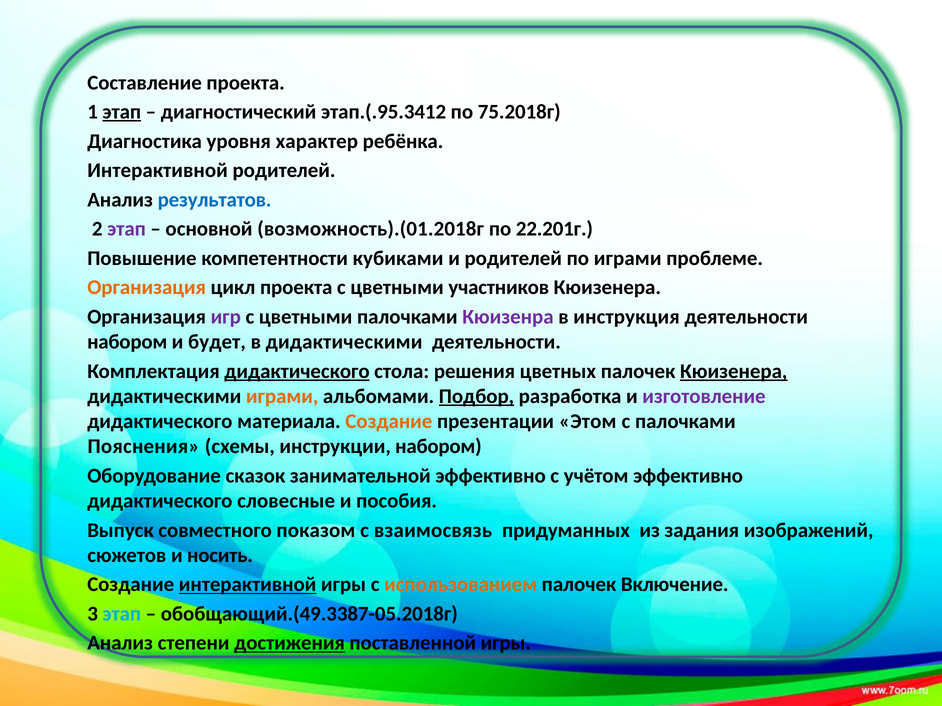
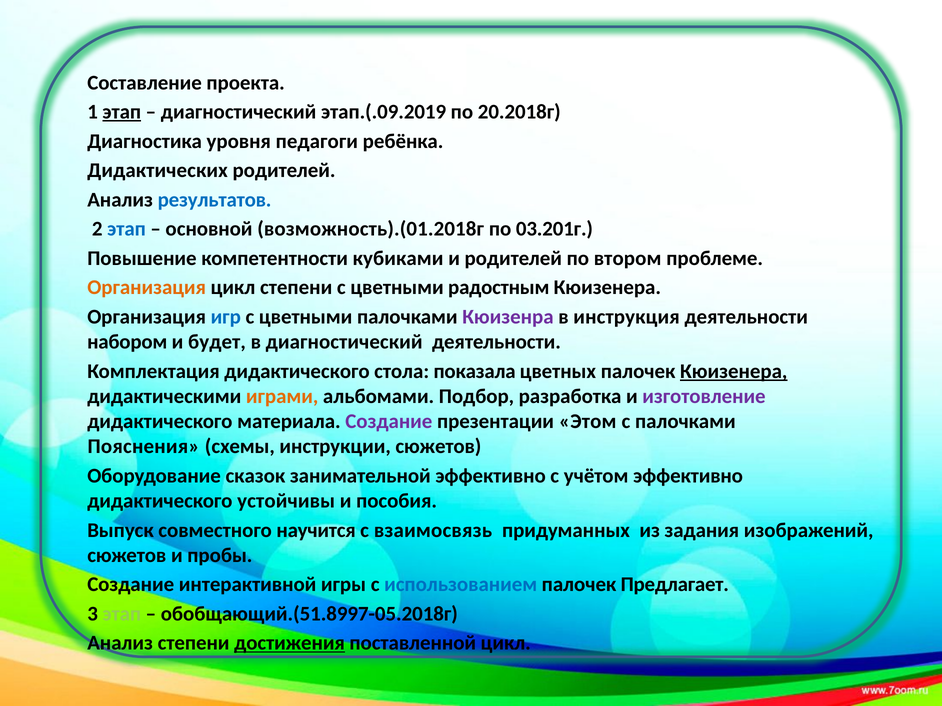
этап.(.95.3412: этап.(.95.3412 -> этап.(.09.2019 (384, 112)
75.2018г: 75.2018г -> 20.2018г (519, 112)
характер: характер -> педагоги (317, 141)
Интерактивной: Интерактивной -> Дидактических (158, 171)
этап colour: purple -> blue (127, 229)
22.201г: 22.201г -> 03.201г (554, 229)
по играми: играми -> втором (628, 258)
цикл проекта: проекта -> степени (296, 288)
участников: участников -> радостным (499, 288)
игр colour: purple -> blue (226, 317)
в дидактическими: дидактическими -> диагностический (344, 342)
дидактического underline: present -> none (297, 371)
решения: решения -> показала (475, 371)
Подбор underline: present -> none (476, 397)
Создание colour: orange -> purple (389, 422)
инструкции набором: набором -> сюжетов (438, 447)
словесные: словесные -> устойчивы (286, 501)
показом: показом -> научится (316, 530)
носить: носить -> пробы (220, 556)
интерактивной underline: present -> none (248, 585)
использованием colour: orange -> blue (461, 585)
Включение: Включение -> Предлагает (675, 585)
этап colour: light blue -> light green (122, 614)
обобщающий.(49.3387-05.2018г: обобщающий.(49.3387-05.2018г -> обобщающий.(51.8997-05.2018г (309, 614)
поставленной игры: игры -> цикл (506, 643)
